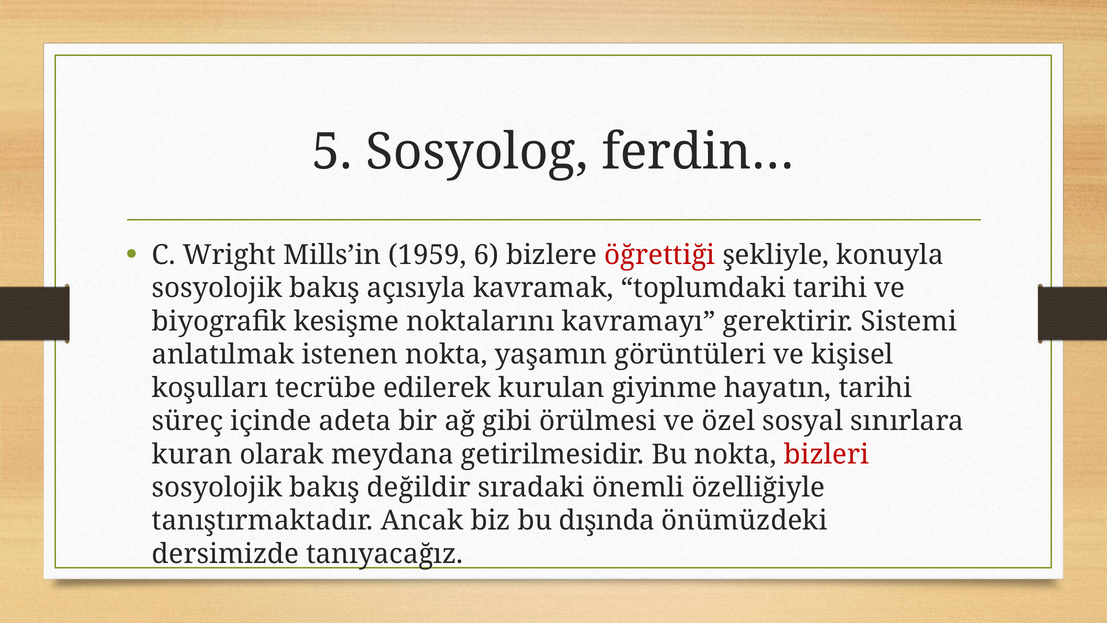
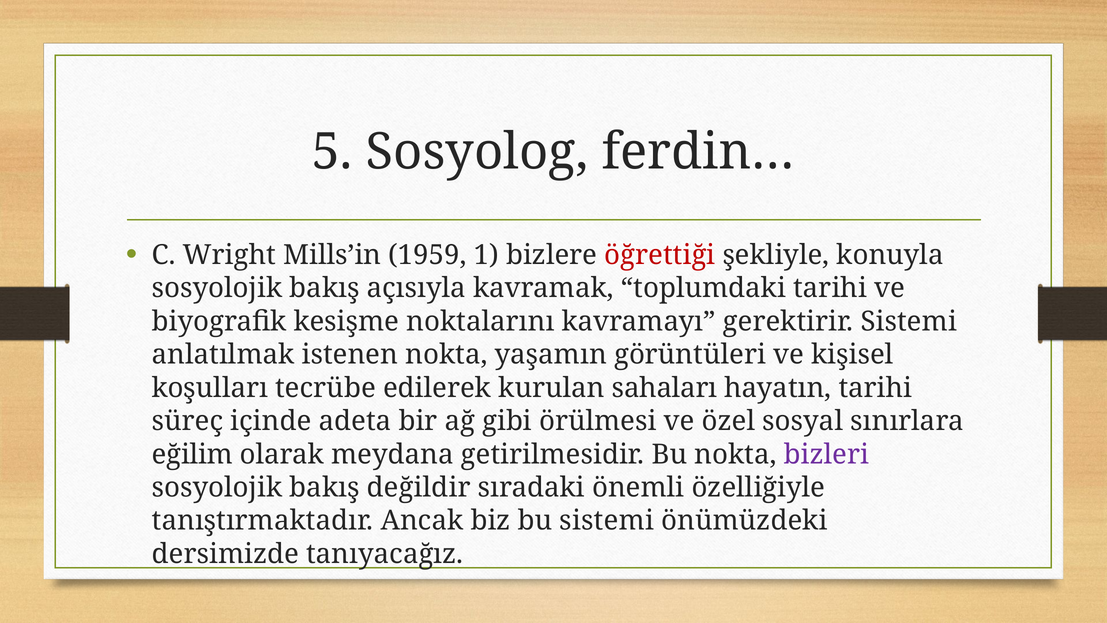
6: 6 -> 1 (486, 255)
giyinme: giyinme -> sahaları (665, 388)
kuran: kuran -> eğilim (192, 454)
bizleri colour: red -> purple (826, 454)
bu dışında: dışında -> sistemi (607, 521)
